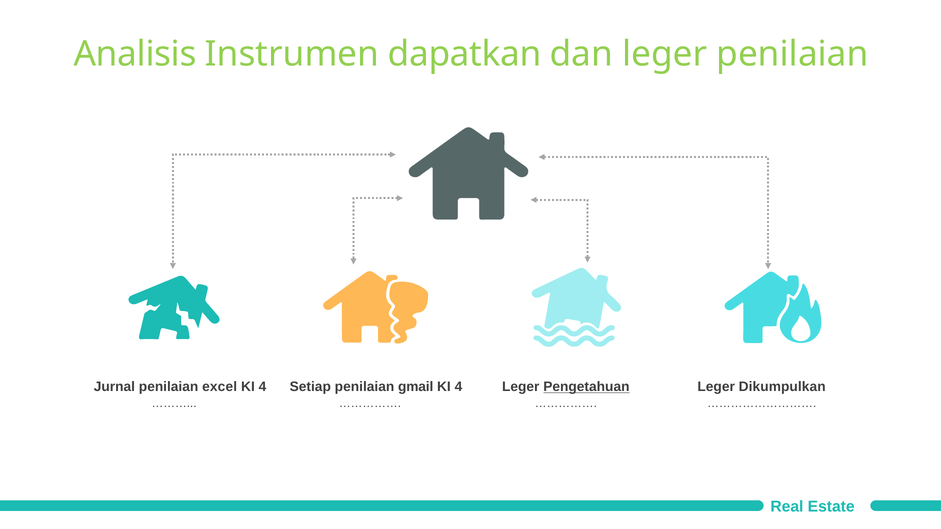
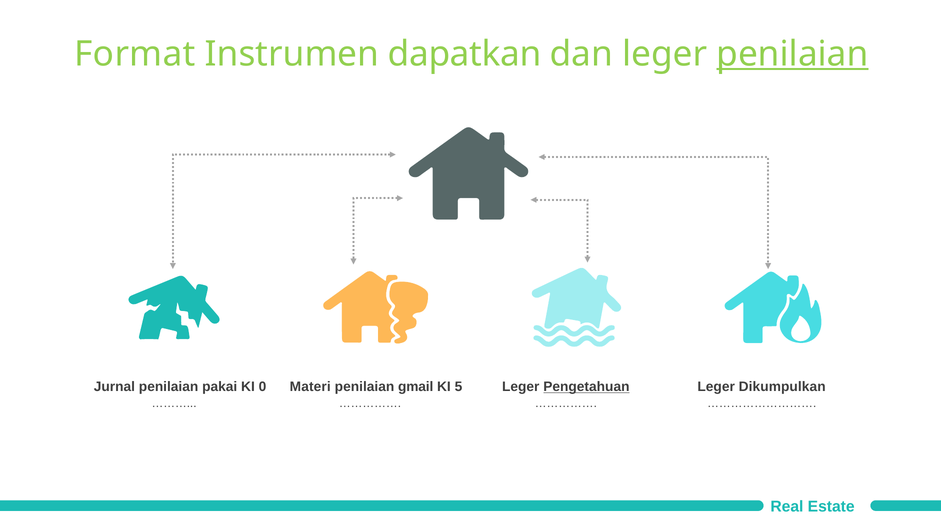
Analisis: Analisis -> Format (135, 54)
penilaian underline: none -> present (792, 54)
excel: excel -> pakai (220, 387)
4: 4 -> 0 (263, 387)
Setiap: Setiap -> Materi (310, 387)
4: 4 -> 5 (458, 387)
